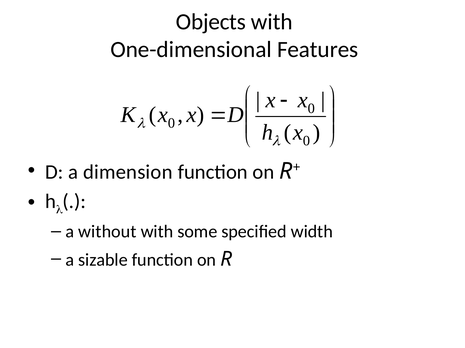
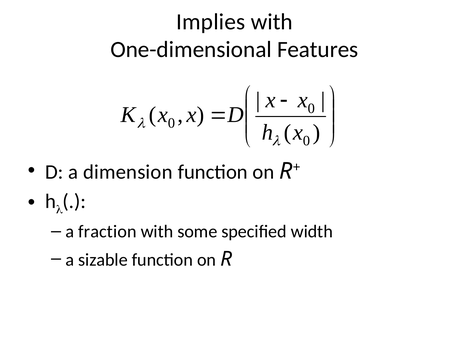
Objects: Objects -> Implies (211, 22)
without: without -> fraction (107, 232)
